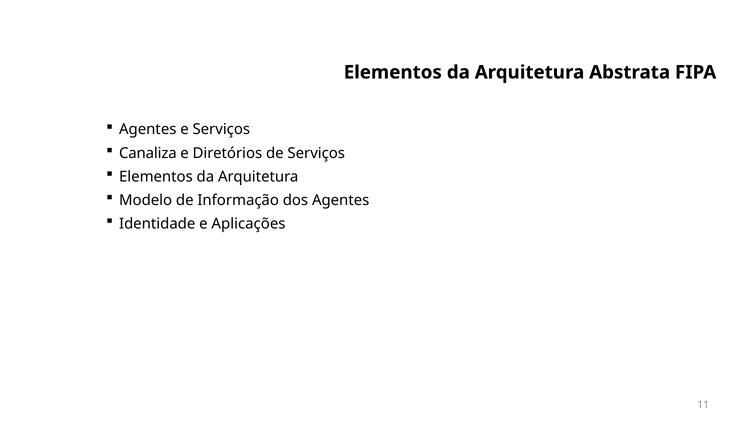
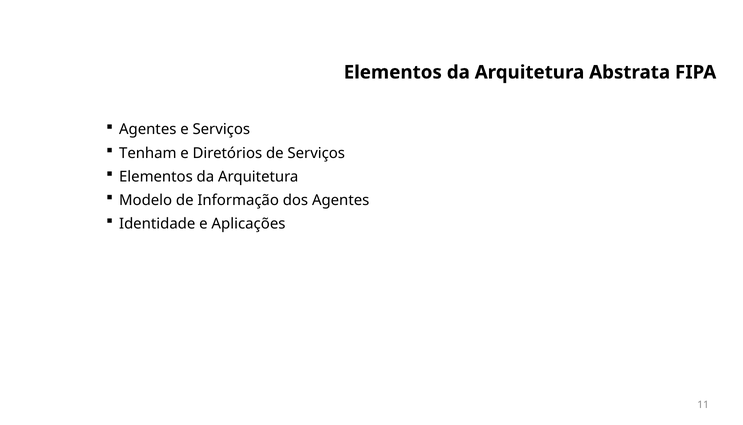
Canaliza: Canaliza -> Tenham (148, 153)
